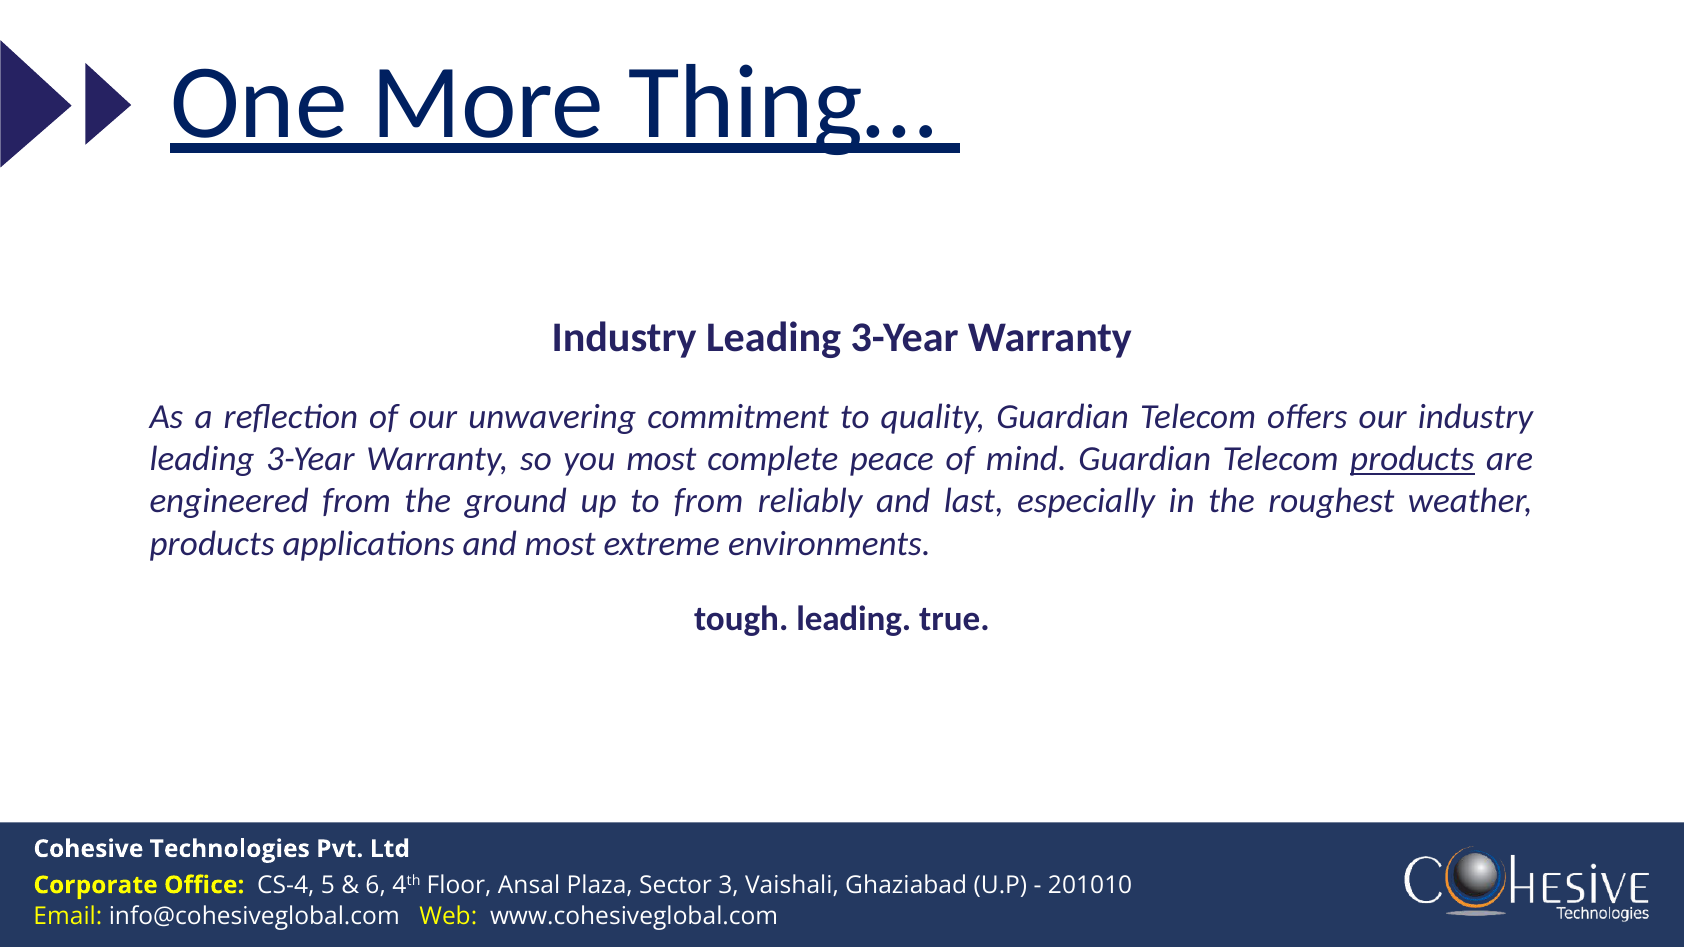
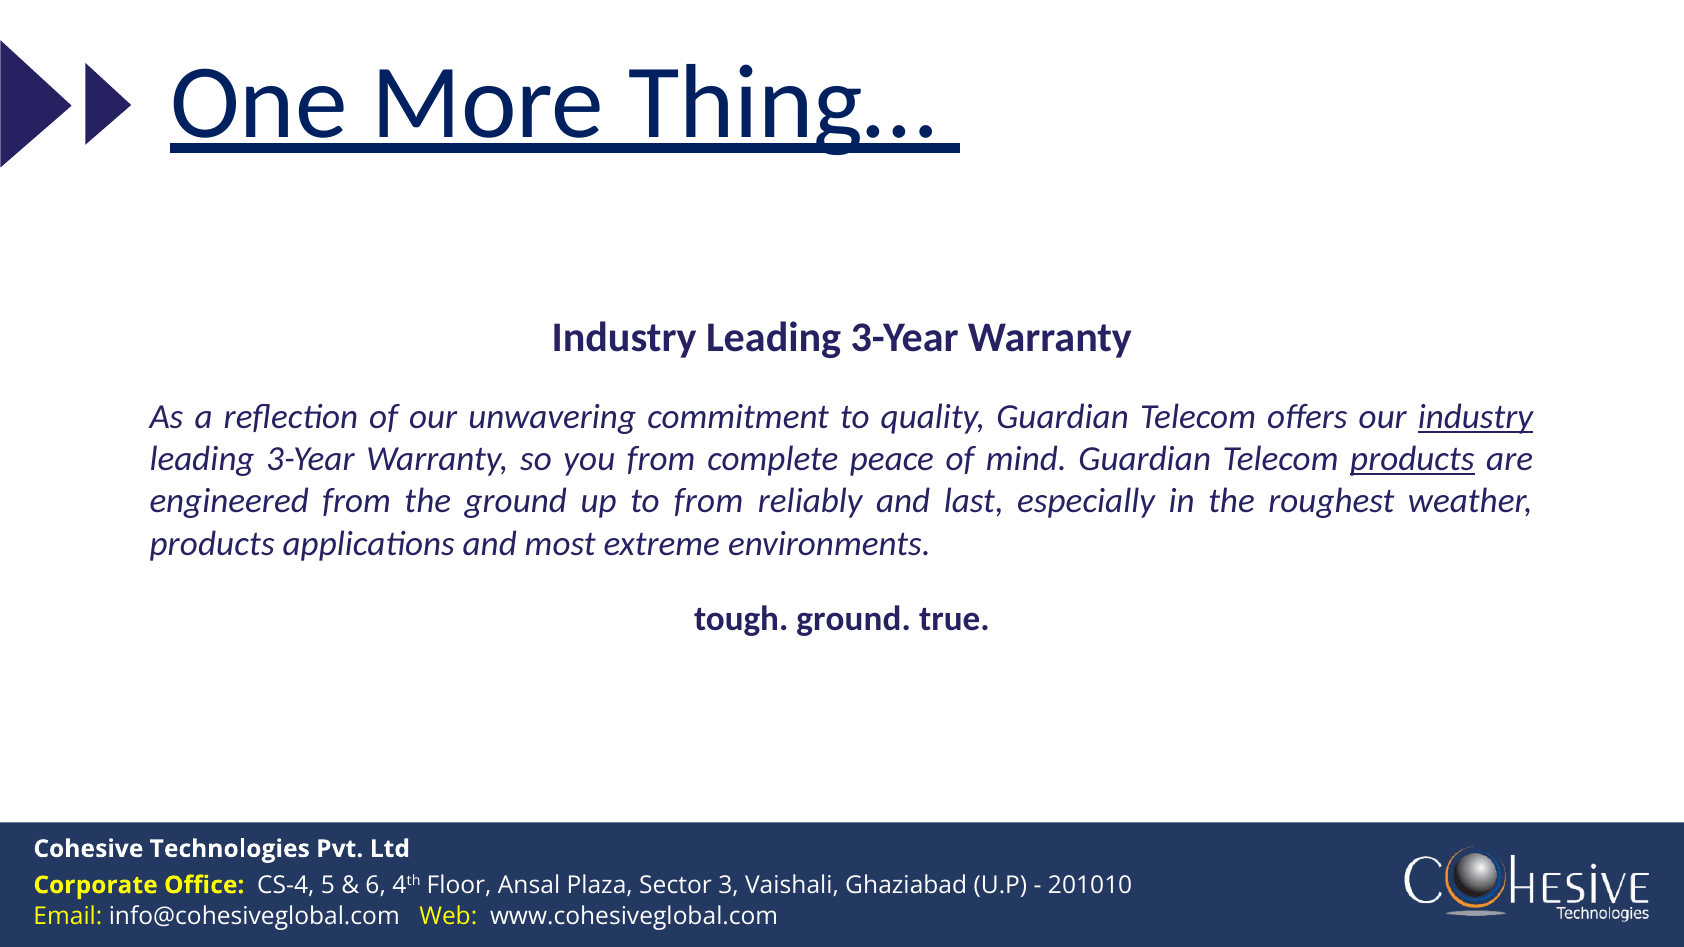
industry underline: none -> present (1475, 417)
you most: most -> from (661, 459)
tough leading: leading -> ground (854, 619)
